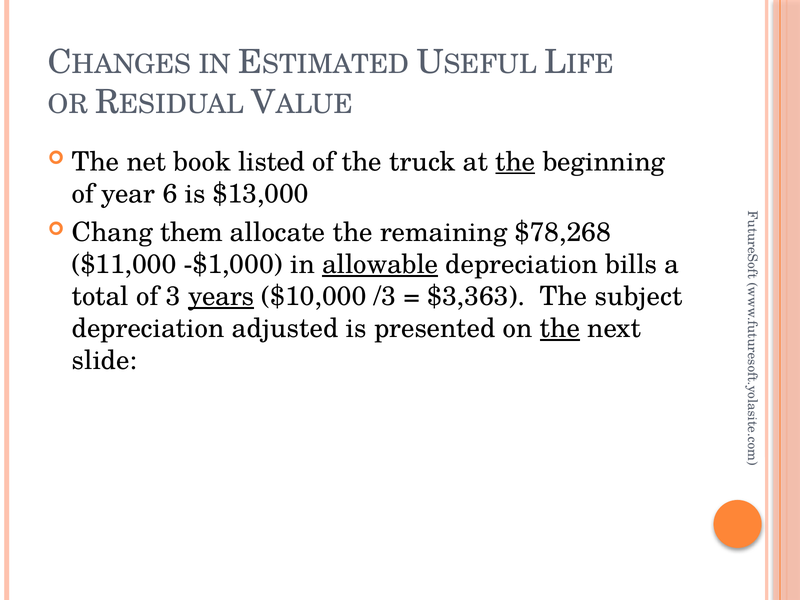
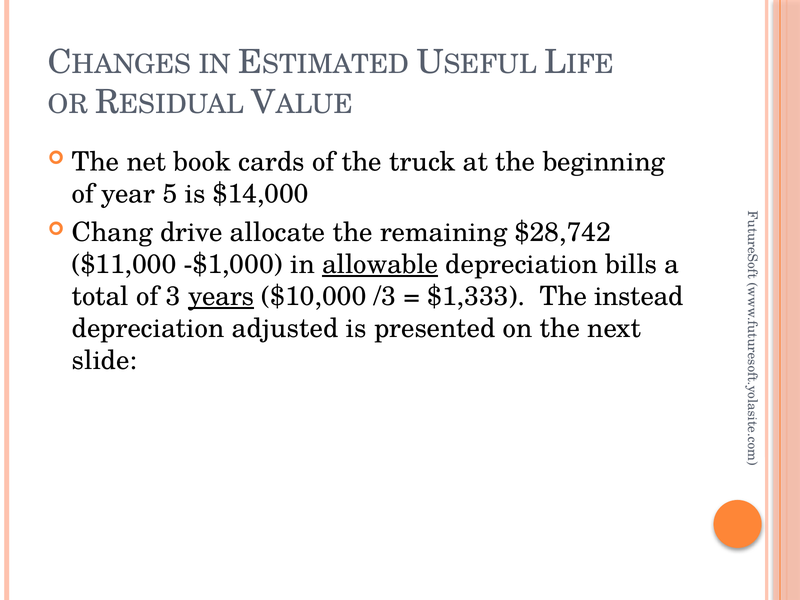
listed: listed -> cards (272, 162)
the underline: present -> none (515, 162)
6: 6 -> 5 (170, 194)
$13,000: $13,000 -> $14,000 (261, 194)
them: them -> drive (191, 232)
$78,268: $78,268 -> $28,742 (563, 232)
$3,363: $3,363 -> $1,333 (476, 296)
subject: subject -> instead (639, 296)
the underline: present -> none (560, 328)
